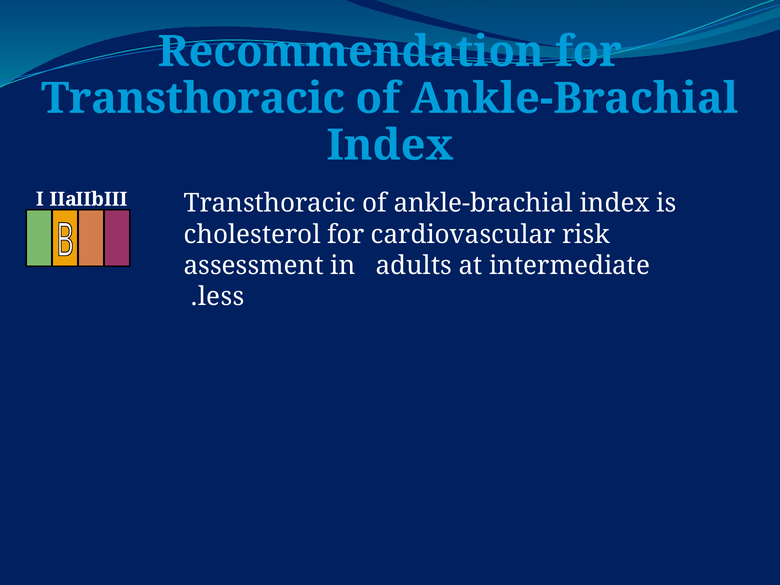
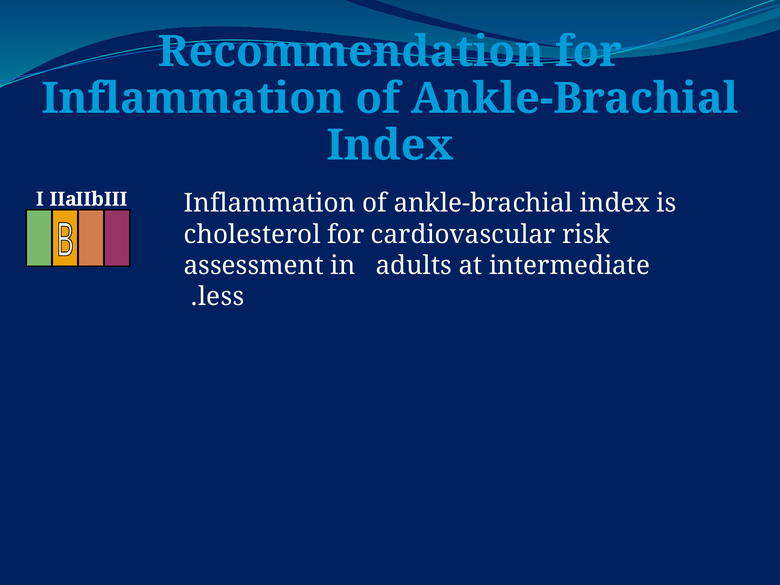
Transthoracic: Transthoracic -> Inflammation (193, 99)
Transthoracic: Transthoracic -> Inflammation (270, 203)
